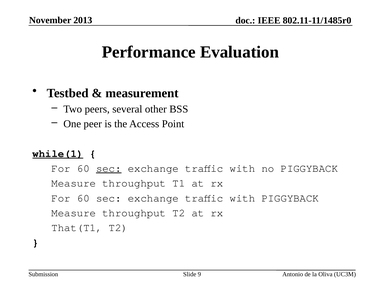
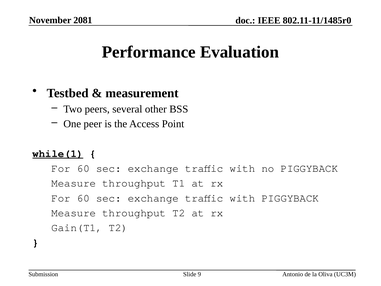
2013: 2013 -> 2081 (83, 20)
sec underline: present -> none (109, 168)
That(T1: That(T1 -> Gain(T1 (77, 227)
